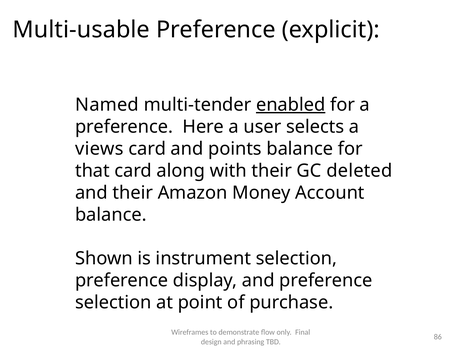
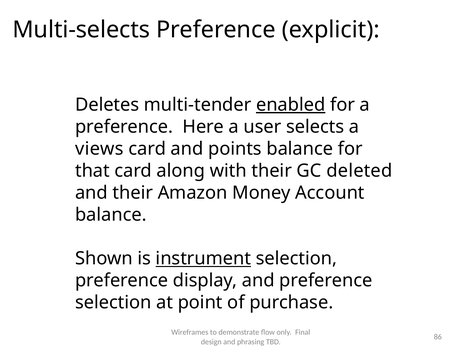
Multi-usable: Multi-usable -> Multi-selects (81, 30)
Named: Named -> Deletes (107, 105)
instrument underline: none -> present (203, 258)
